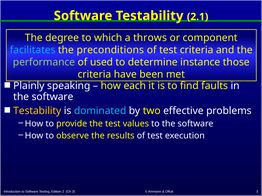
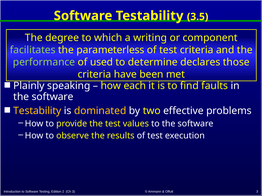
2.1: 2.1 -> 3.5 (198, 17)
throws: throws -> writing (150, 38)
facilitates colour: light blue -> light green (33, 50)
preconditions: preconditions -> parameterless (110, 50)
instance: instance -> declares (200, 62)
dominated colour: light blue -> yellow (100, 111)
